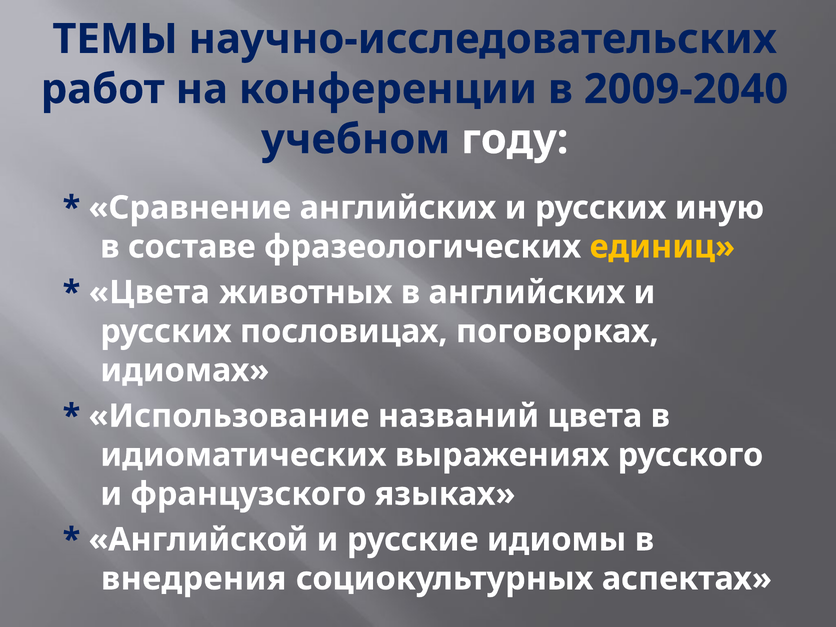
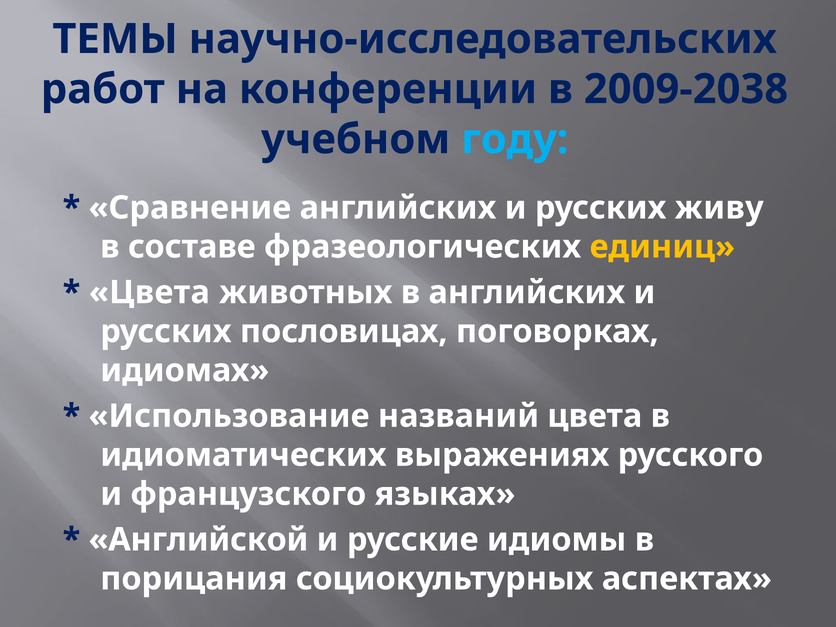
2009-2040: 2009-2040 -> 2009-2038 (686, 89)
году colour: white -> light blue (515, 139)
иную: иную -> живу (719, 208)
внедрения: внедрения -> порицания (194, 579)
